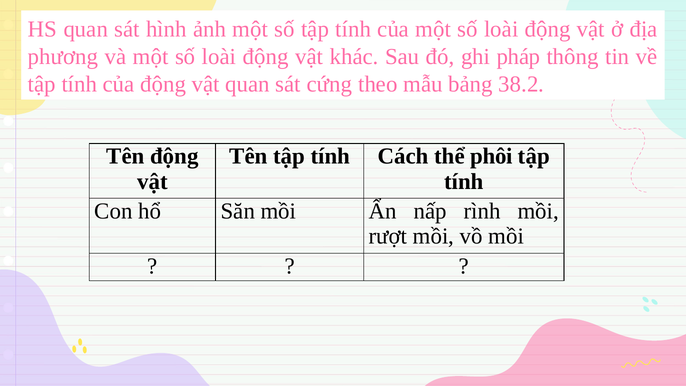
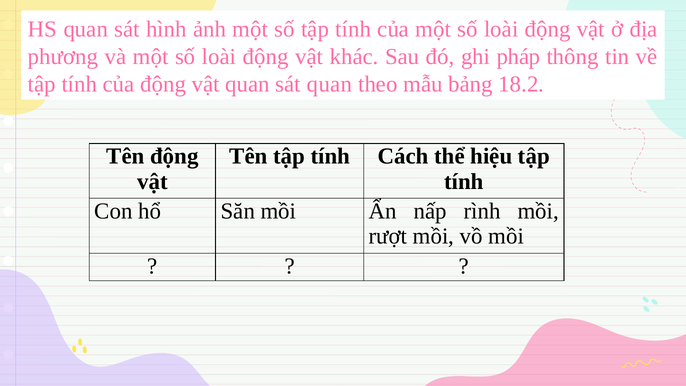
sát cứng: cứng -> quan (329, 84)
38.2: 38.2 -> 18.2 (521, 84)
phôi: phôi -> hiệu (491, 156)
